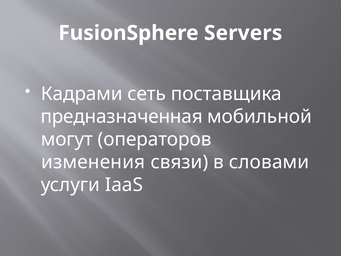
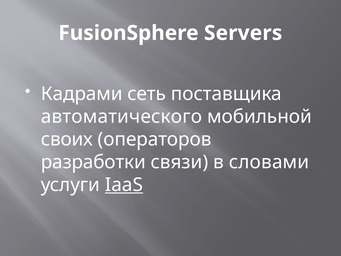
предназначенная: предназначенная -> автоматического (121, 116)
могут: могут -> своих (67, 139)
изменения: изменения -> разработки (93, 162)
IaaS underline: none -> present (124, 185)
